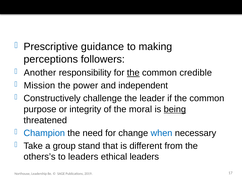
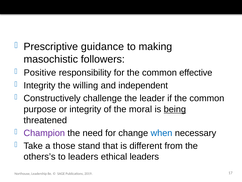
perceptions: perceptions -> masochistic (51, 59)
Another: Another -> Positive (40, 73)
the underline: present -> none (133, 73)
credible: credible -> effective (196, 73)
Mission: Mission -> Integrity (40, 85)
power: power -> willing (86, 85)
Champion colour: blue -> purple (44, 133)
group: group -> those (64, 145)
